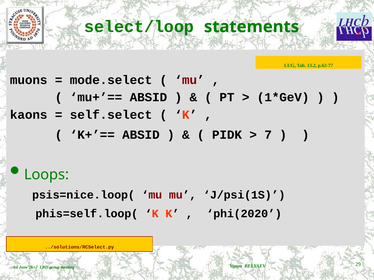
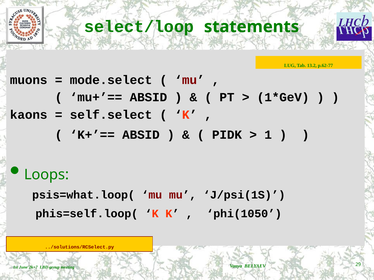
7: 7 -> 1 (268, 135)
psis=nice.loop(: psis=nice.loop( -> psis=what.loop( (83, 195)
phi(2020: phi(2020 -> phi(1050 (244, 214)
